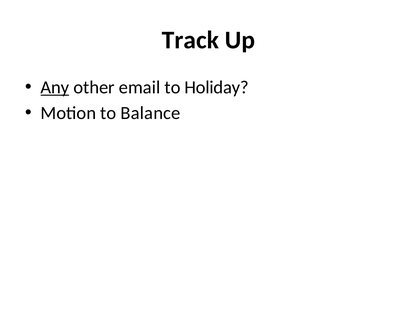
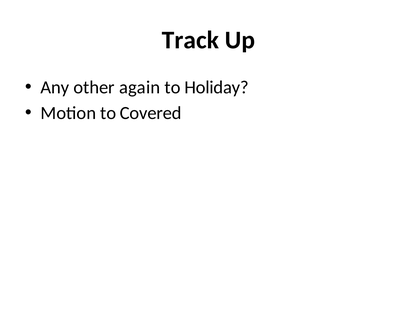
Any underline: present -> none (55, 87)
email: email -> again (140, 87)
Balance: Balance -> Covered (151, 113)
